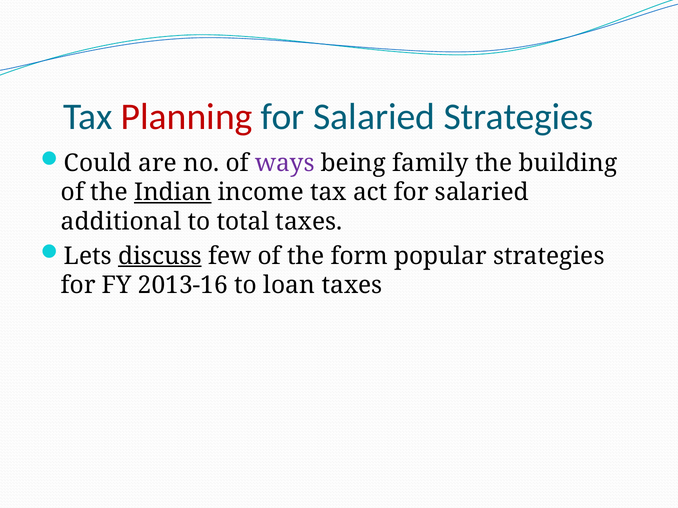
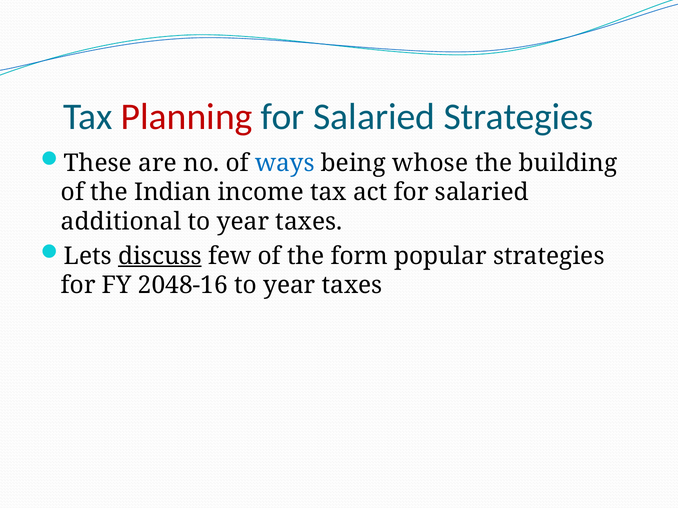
Could: Could -> These (98, 163)
ways colour: purple -> blue (285, 163)
family: family -> whose (430, 163)
Indian underline: present -> none (173, 193)
total: total -> year (243, 222)
2013-16: 2013-16 -> 2048-16 (183, 286)
loan: loan -> year (289, 286)
